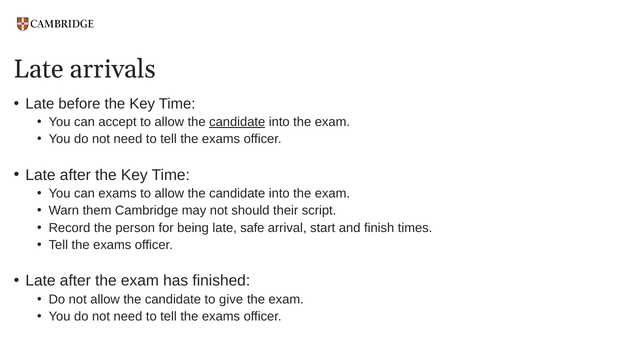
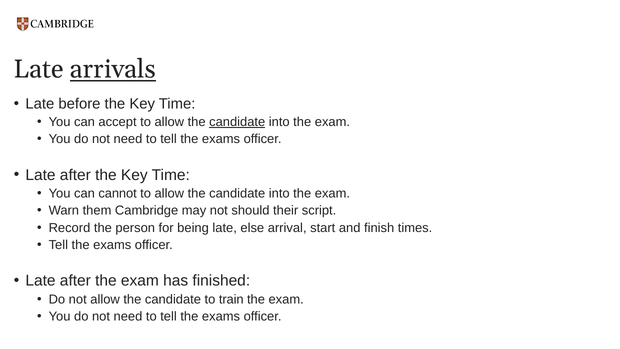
arrivals underline: none -> present (113, 69)
can exams: exams -> cannot (118, 193)
safe: safe -> else (252, 228)
give: give -> train (231, 299)
